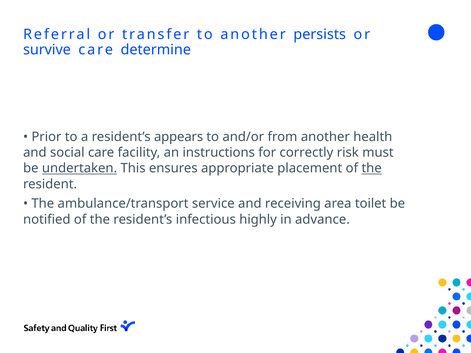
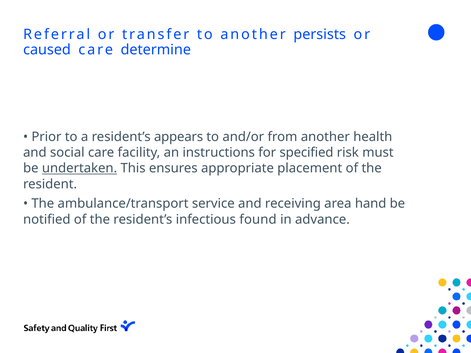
survive: survive -> caused (47, 50)
correctly: correctly -> specified (306, 153)
the underline: present -> none (372, 168)
toilet: toilet -> hand (371, 204)
highly: highly -> found (258, 220)
